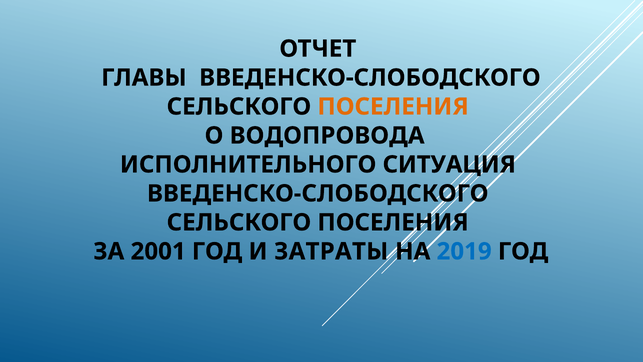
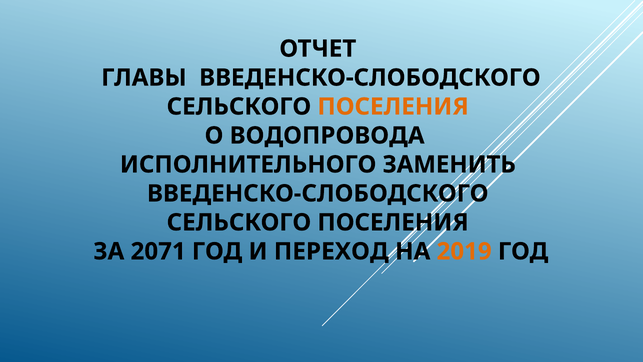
СИТУАЦИЯ: СИТУАЦИЯ -> ЗАМЕНИТЬ (449, 164)
2001: 2001 -> 2071 (158, 251)
ЗАТРАТЫ: ЗАТРАТЫ -> ПЕРЕХОД (331, 251)
2019 colour: blue -> orange (464, 251)
